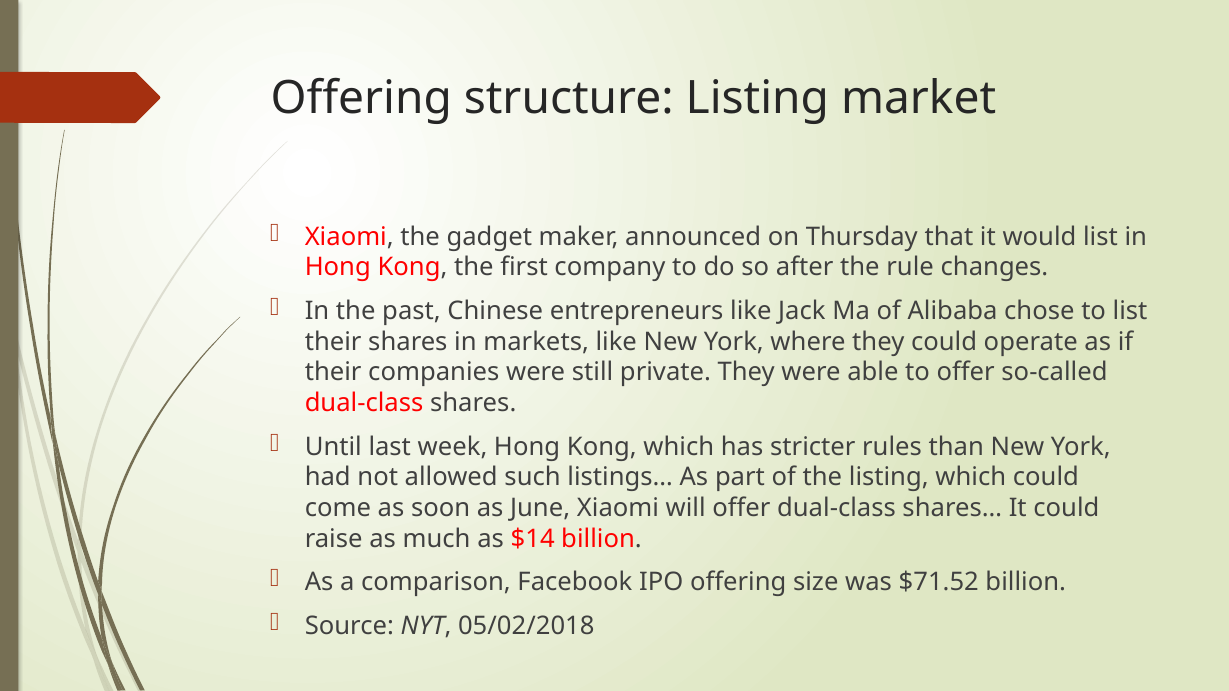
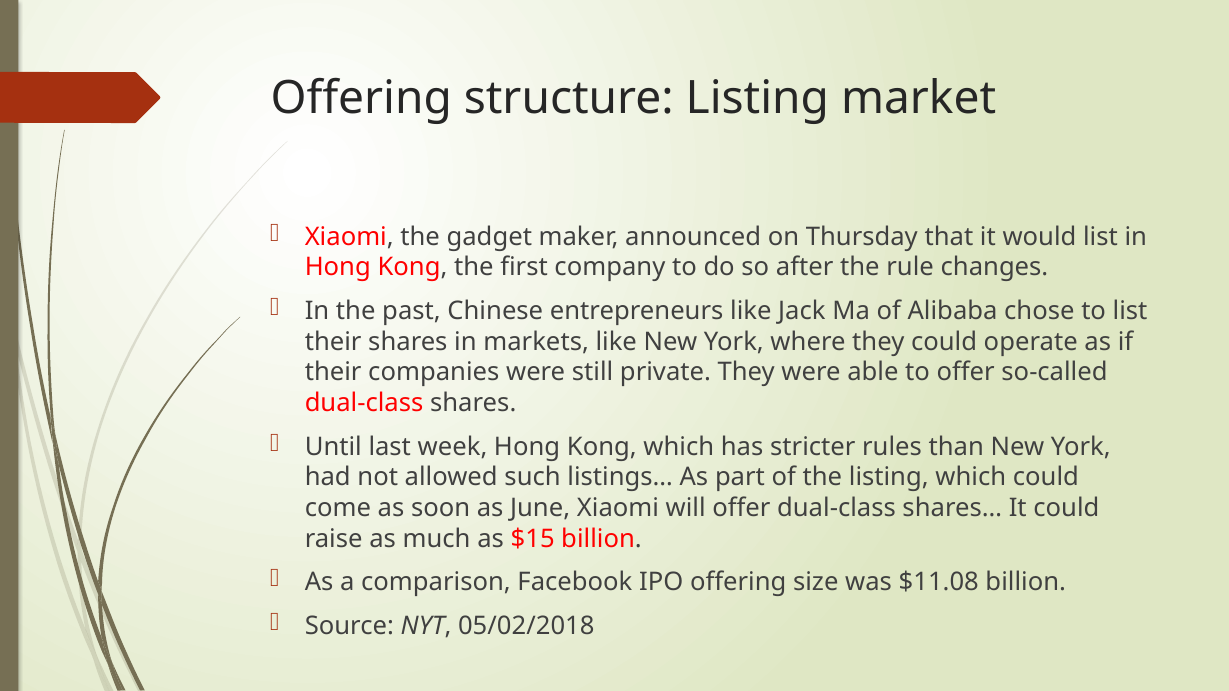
$14: $14 -> $15 (533, 539)
$71.52: $71.52 -> $11.08 (939, 583)
